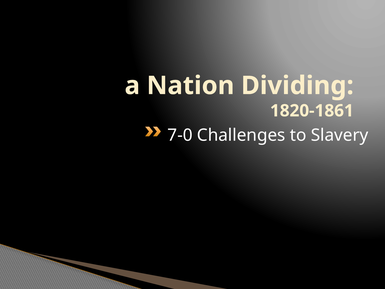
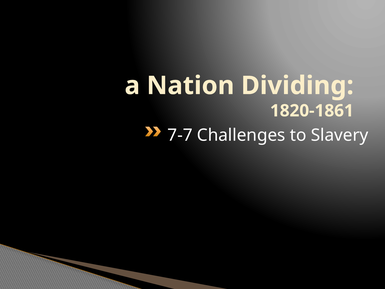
7-0: 7-0 -> 7-7 (180, 135)
